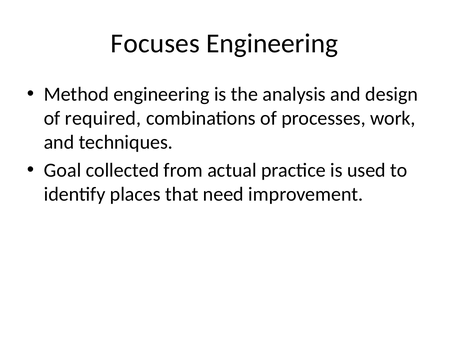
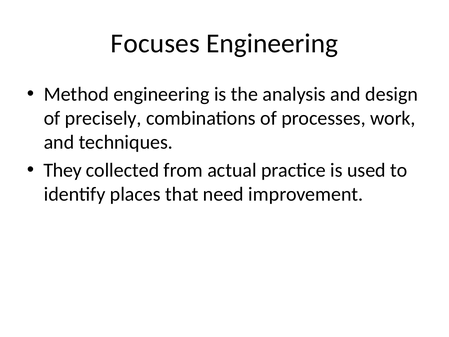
required: required -> precisely (103, 118)
Goal: Goal -> They (63, 170)
